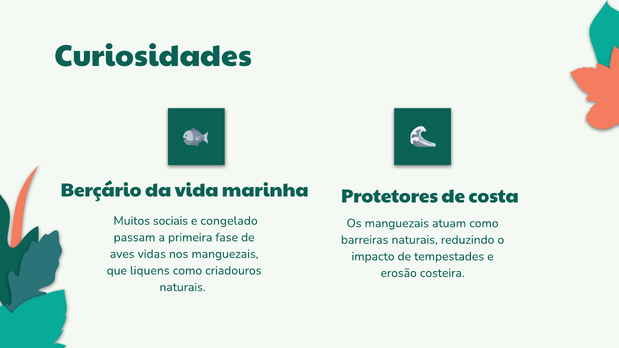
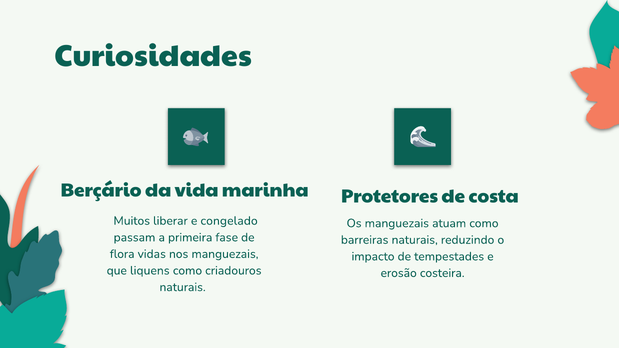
sociais: sociais -> liberar (170, 221)
aves: aves -> flora (122, 254)
